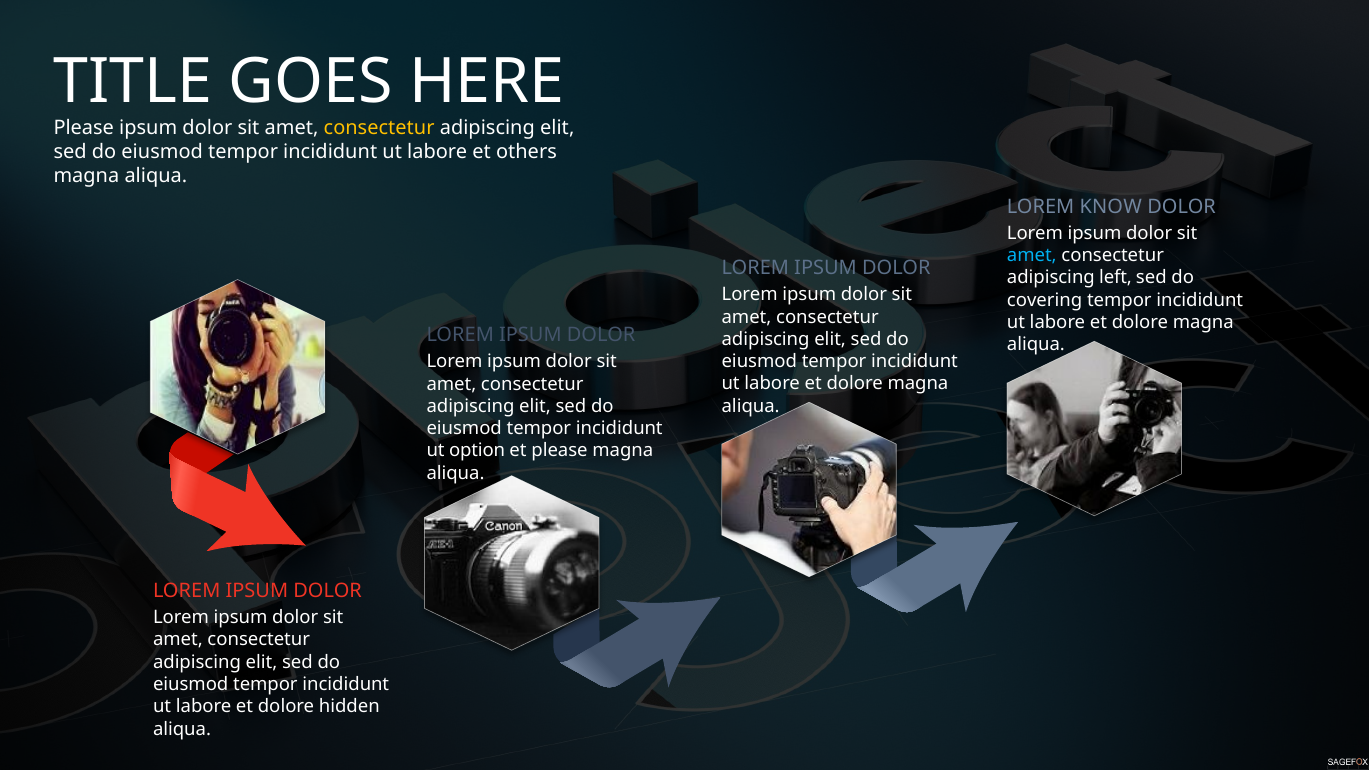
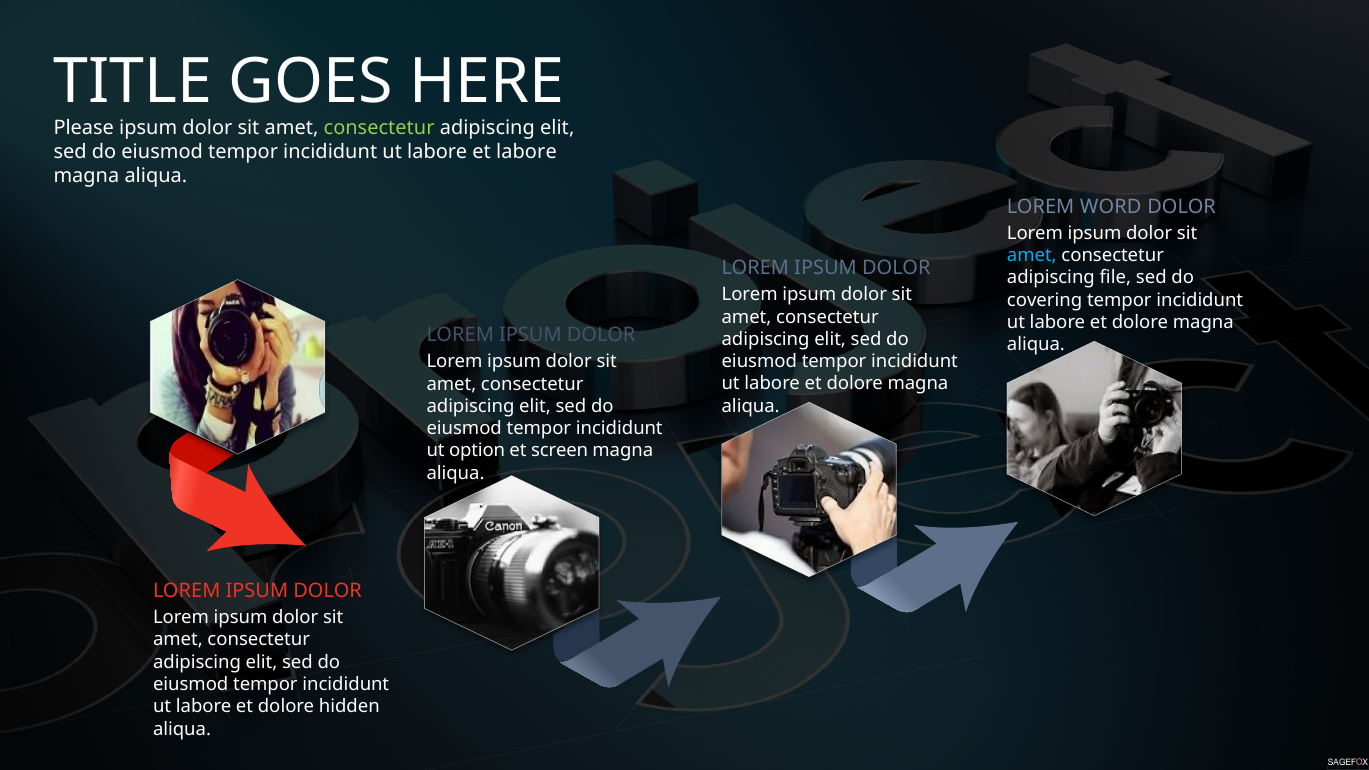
consectetur colour: yellow -> light green (379, 128)
et others: others -> labore (526, 152)
KNOW: KNOW -> WORD (1111, 207)
left: left -> file (1115, 278)
et please: please -> screen (560, 451)
